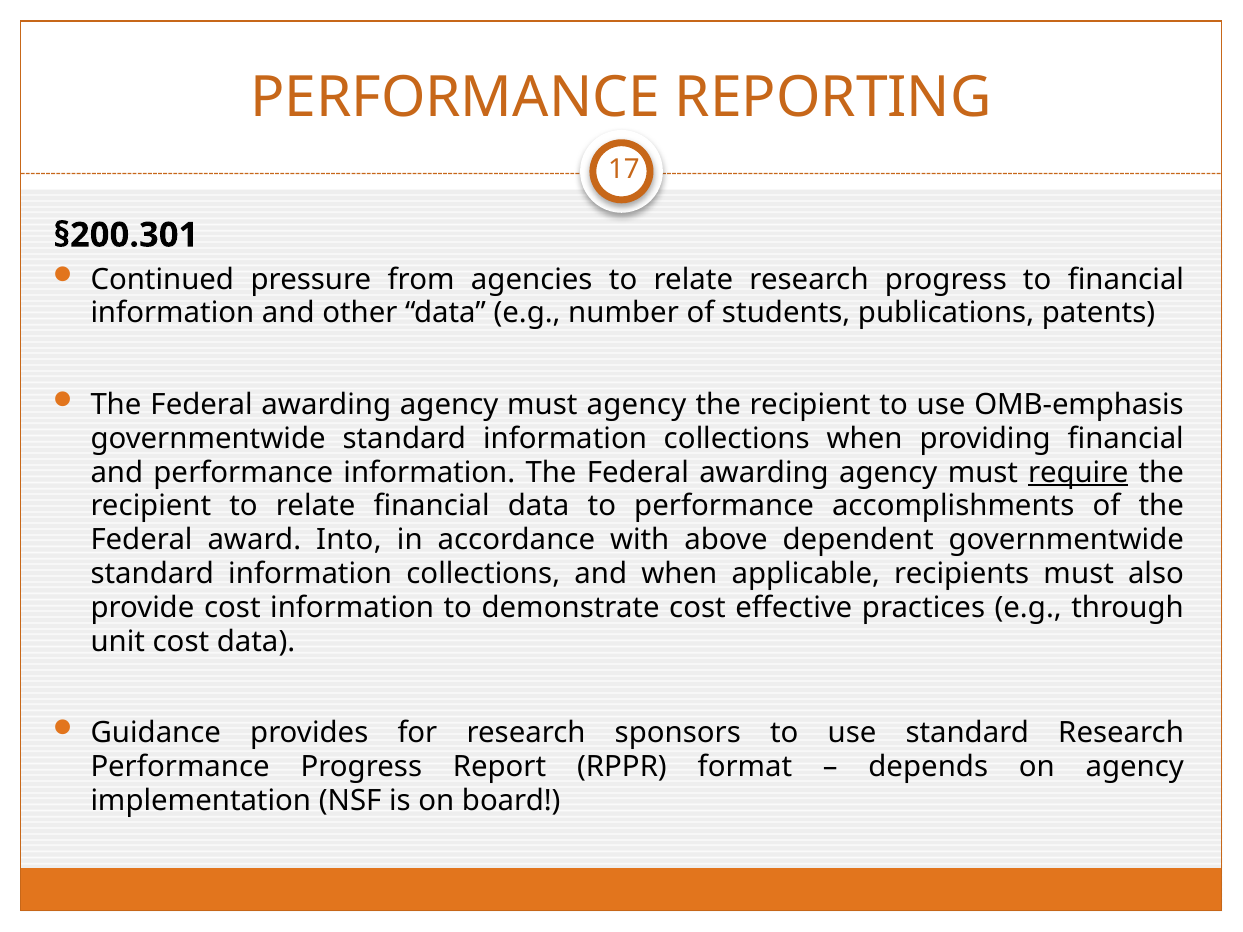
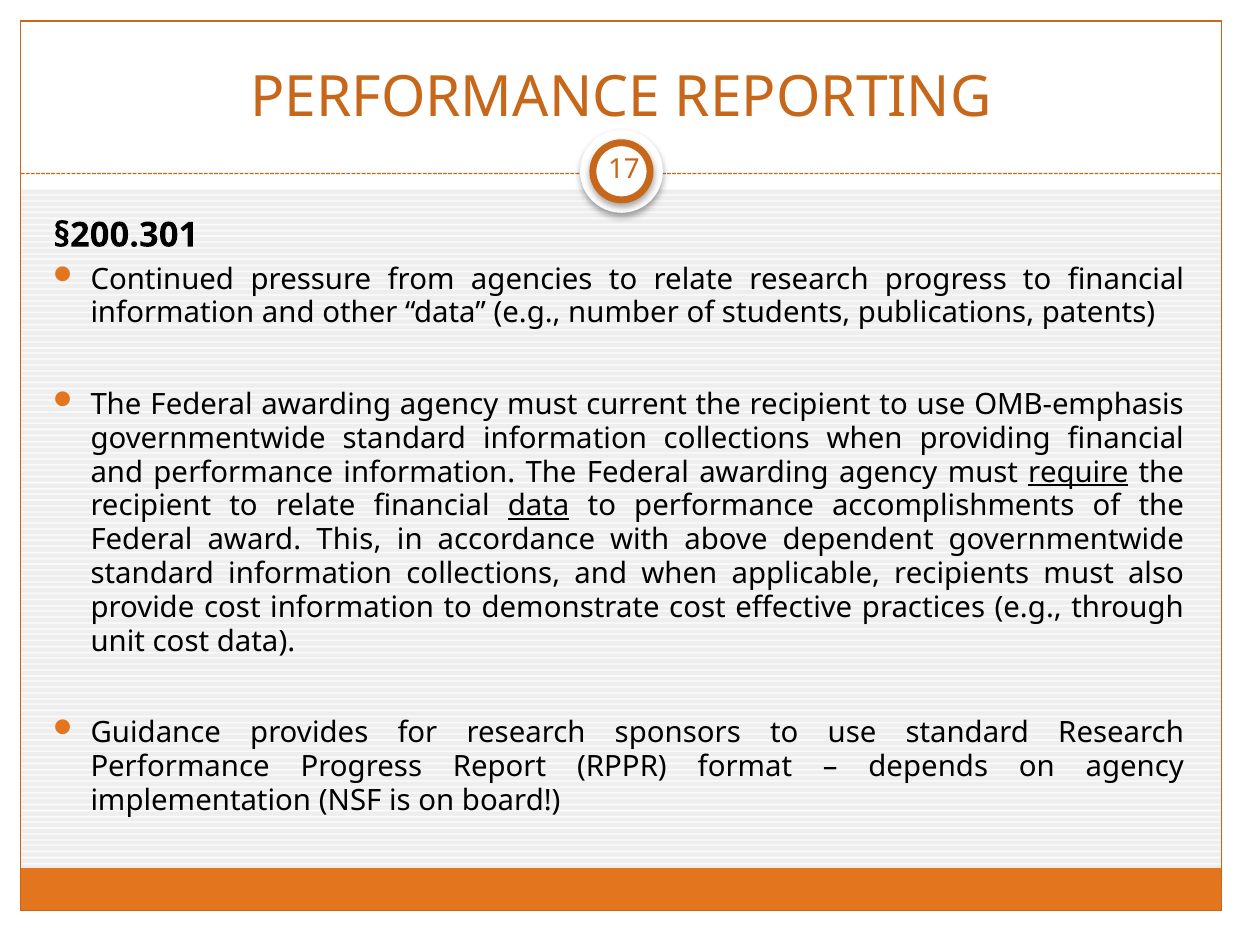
must agency: agency -> current (637, 405)
data underline: none -> present (539, 506)
Into: Into -> This (349, 540)
